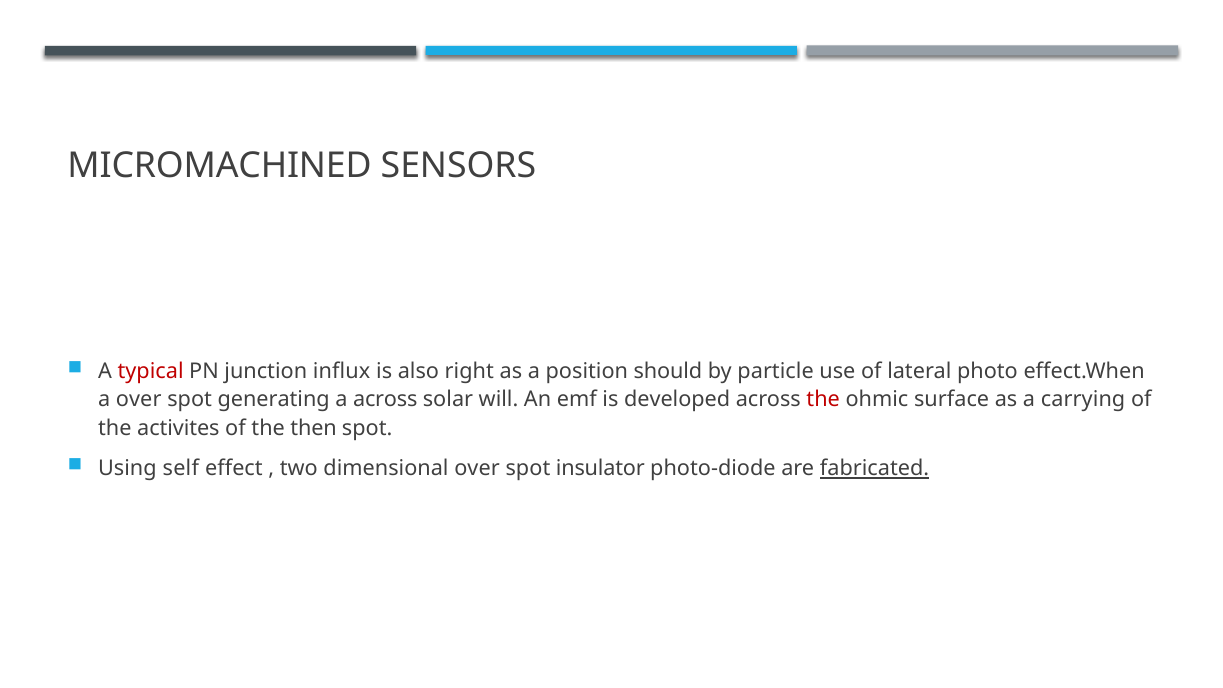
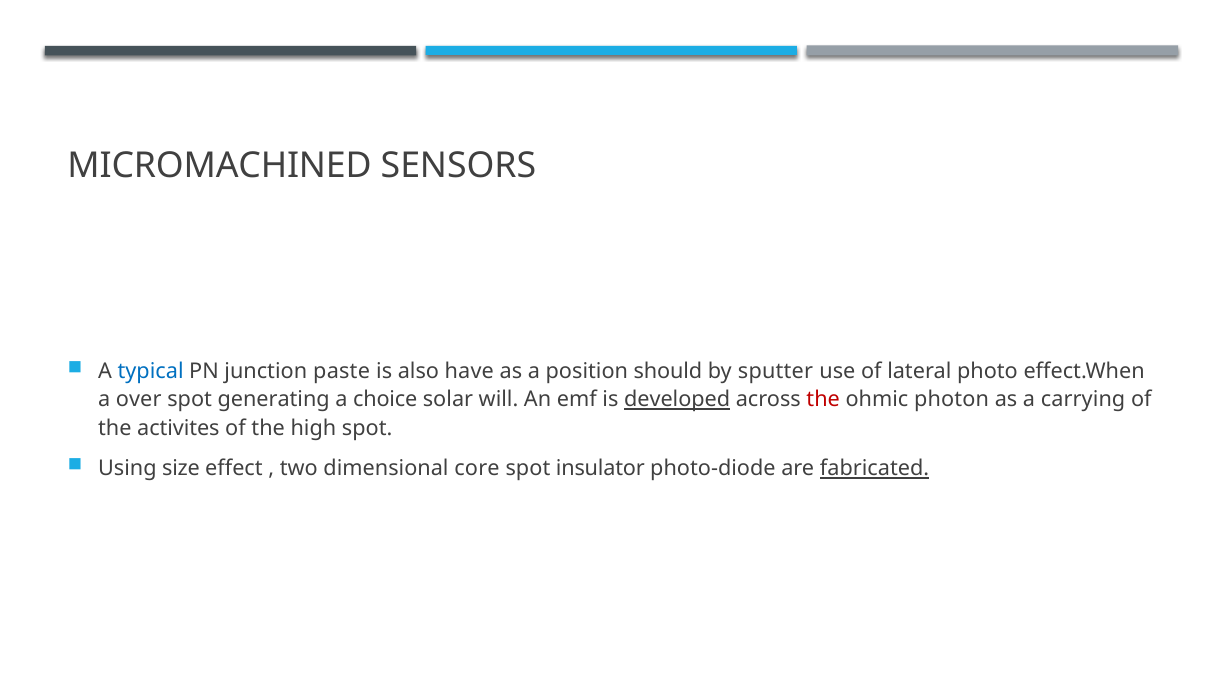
typical colour: red -> blue (151, 371)
influx: influx -> paste (342, 371)
right: right -> have (469, 371)
particle: particle -> sputter (776, 371)
a across: across -> choice (385, 400)
developed underline: none -> present (677, 400)
surface: surface -> photon (952, 400)
then: then -> high (313, 428)
self: self -> size (181, 469)
dimensional over: over -> core (477, 469)
